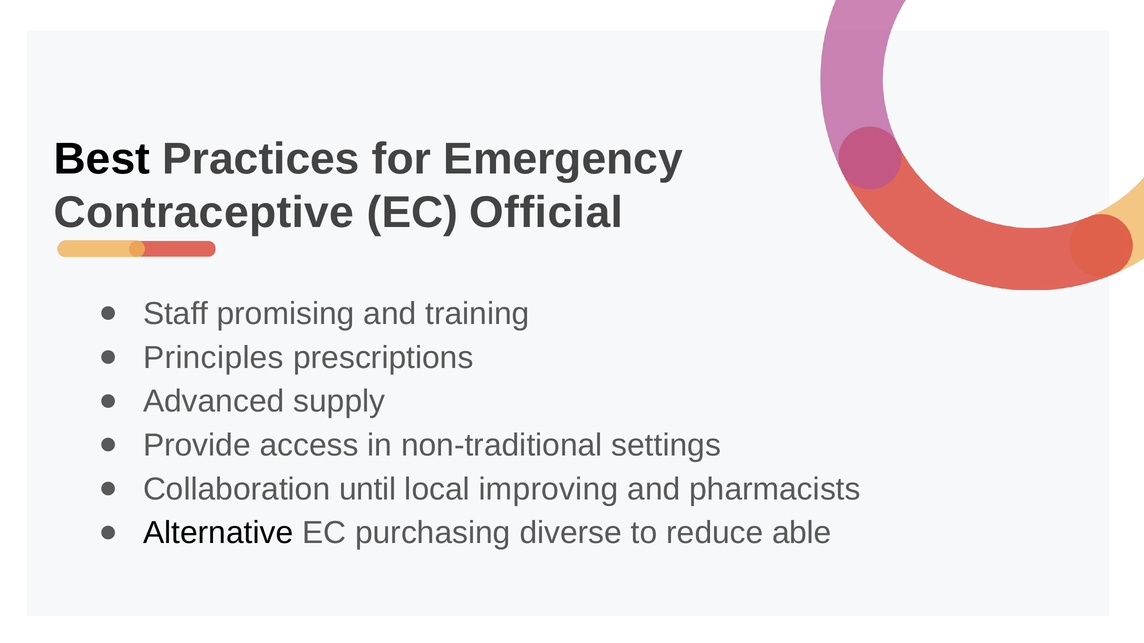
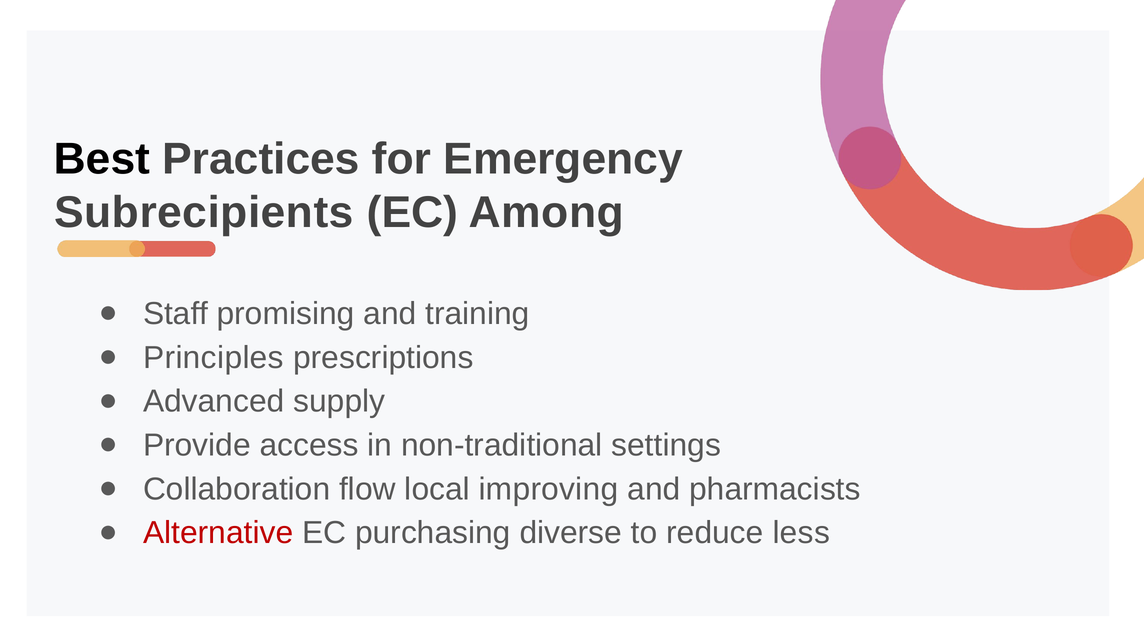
Contraceptive: Contraceptive -> Subrecipients (204, 213)
Official: Official -> Among (546, 213)
until: until -> flow (367, 489)
Alternative colour: black -> red (218, 533)
able: able -> less (801, 533)
